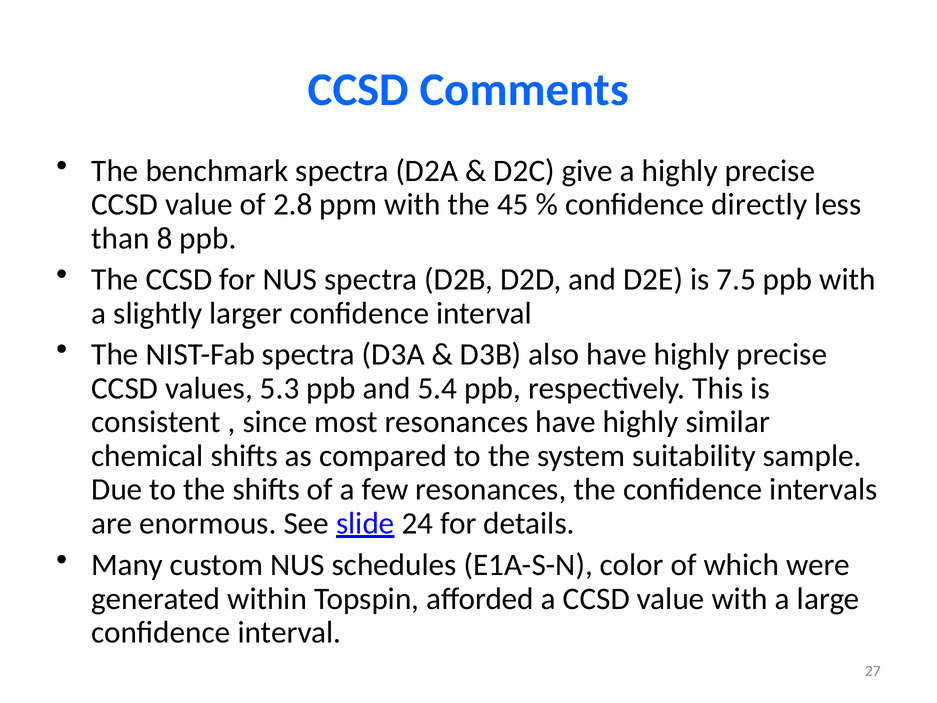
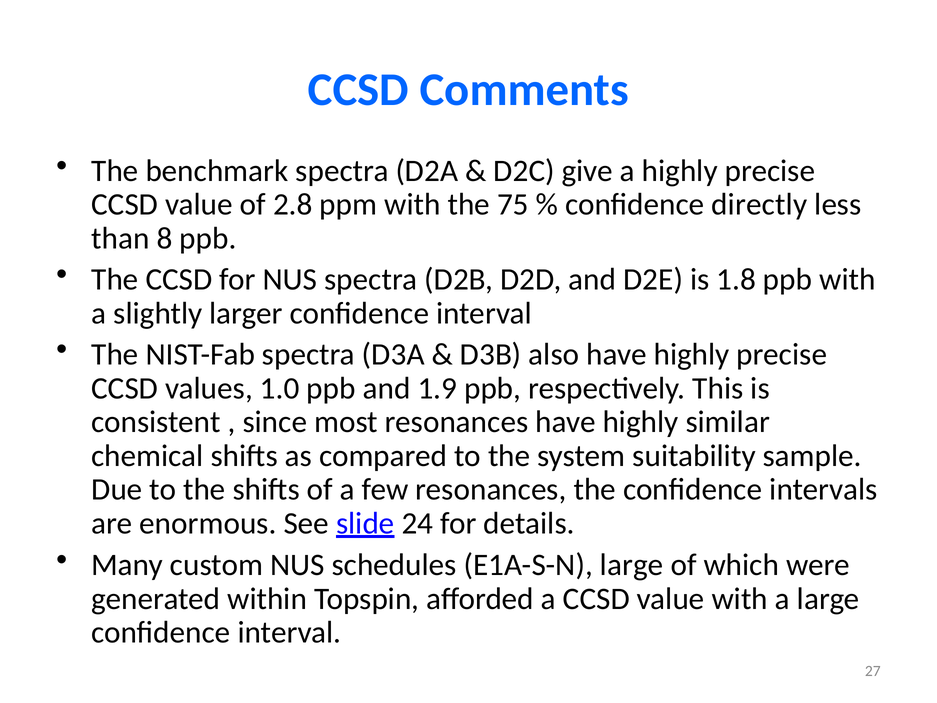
45: 45 -> 75 (513, 205)
7.5: 7.5 -> 1.8 (736, 280)
5.3: 5.3 -> 1.0 (280, 388)
5.4: 5.4 -> 1.9 (437, 388)
E1A-S-N color: color -> large (632, 565)
